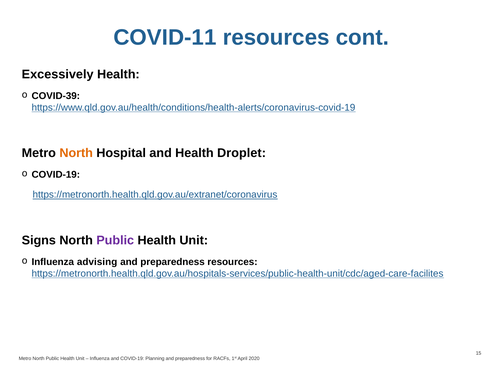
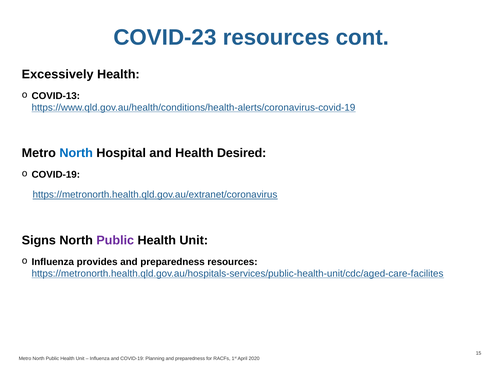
COVID-11: COVID-11 -> COVID-23 (165, 37)
COVID-39: COVID-39 -> COVID-13 (56, 96)
North colour: orange -> blue (76, 153)
Droplet: Droplet -> Desired (242, 153)
advising: advising -> provides (97, 262)
